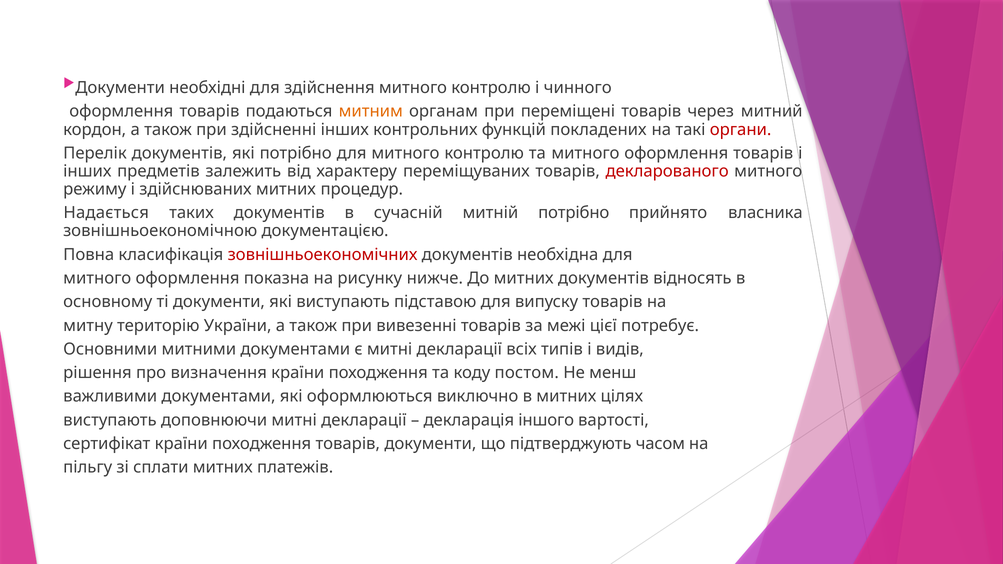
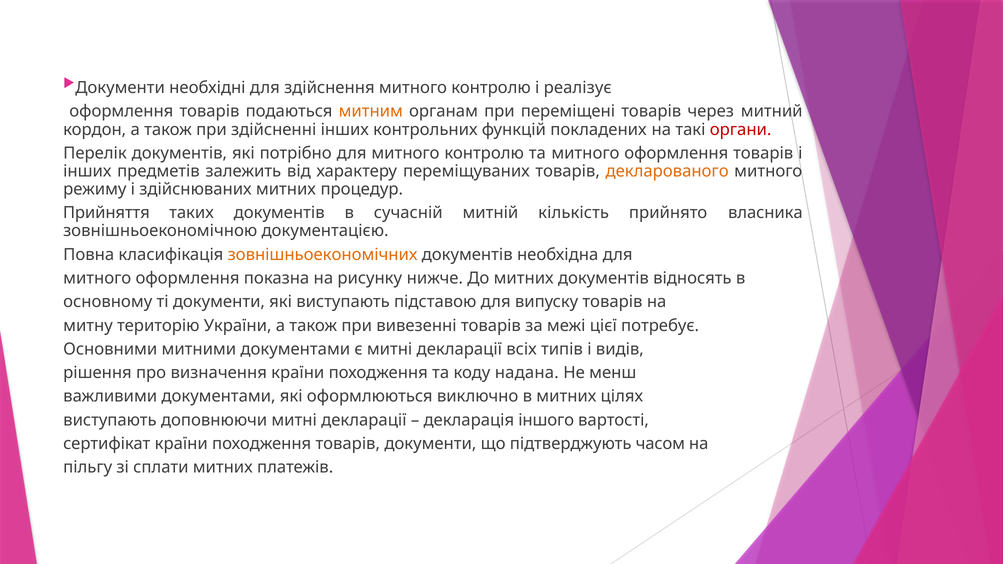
чинного: чинного -> реалізує (578, 88)
декларованого colour: red -> orange (667, 171)
Надається: Надається -> Прийняття (106, 213)
митній потрібно: потрібно -> кількість (574, 213)
зовнішньоекономічних colour: red -> orange (323, 255)
постом: постом -> надана (527, 373)
